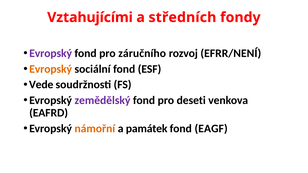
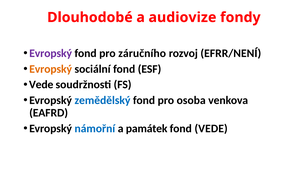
Vztahujícími: Vztahujícími -> Dlouhodobé (90, 17)
středních: středních -> audiovize (182, 17)
zemědělský colour: purple -> blue (102, 101)
deseti: deseti -> osoba (191, 101)
námořní colour: orange -> blue (95, 129)
fond EAGF: EAGF -> VEDE (211, 129)
